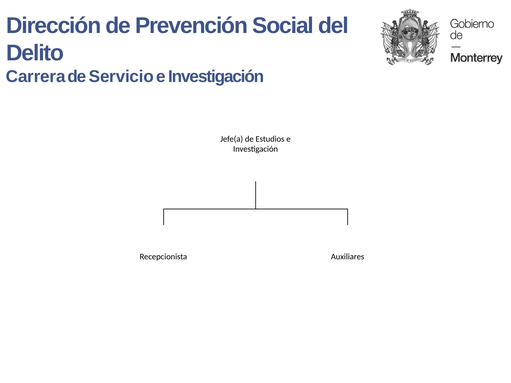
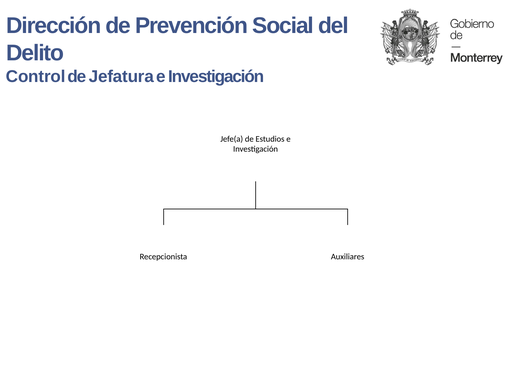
Carrera: Carrera -> Control (36, 76)
Servicio: Servicio -> Jefatura (121, 76)
